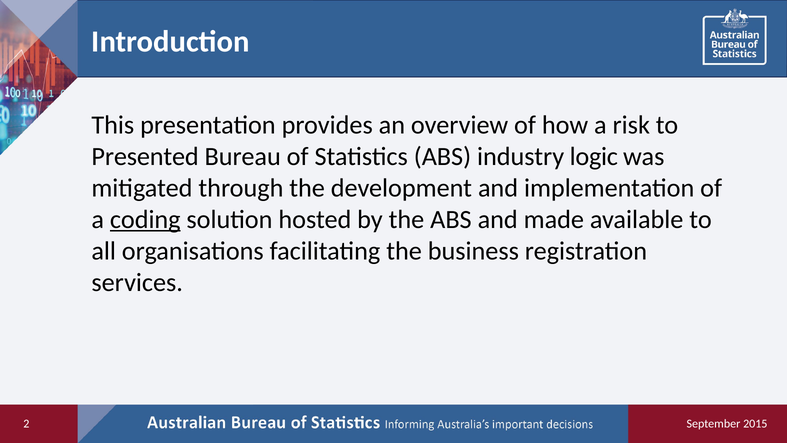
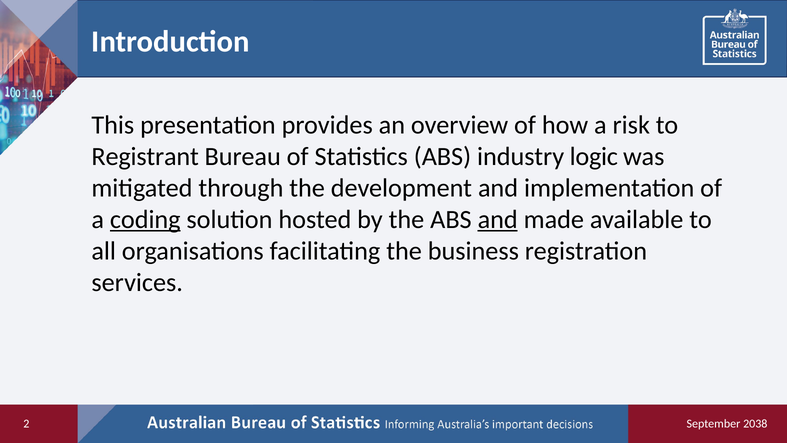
Presented: Presented -> Registrant (145, 156)
and underline: none -> present (498, 219)
2015: 2015 -> 2038 (755, 424)
